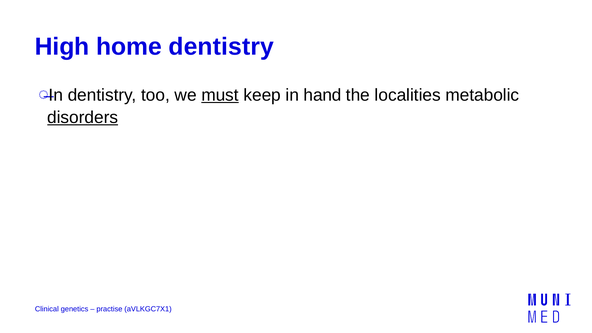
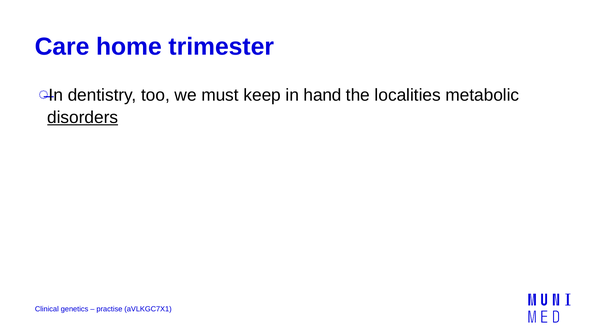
High: High -> Care (62, 47)
home dentistry: dentistry -> trimester (221, 47)
must underline: present -> none (220, 95)
